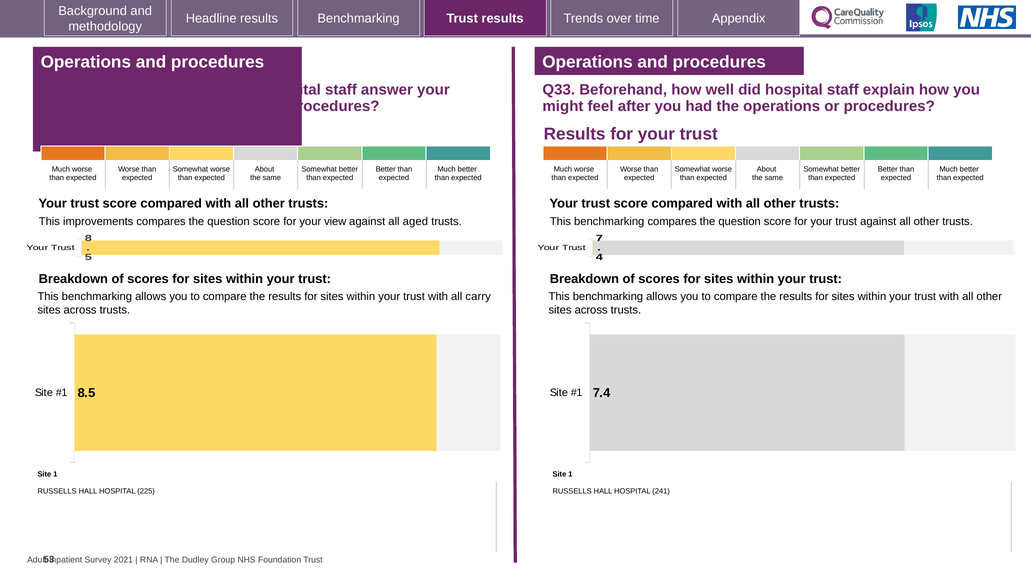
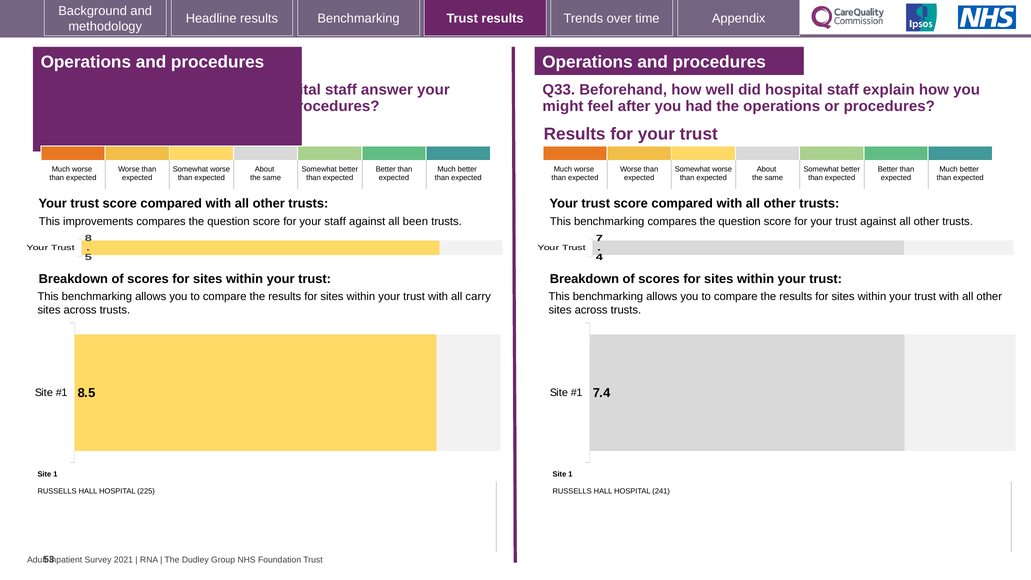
your view: view -> staff (335, 221)
aged: aged -> been (415, 221)
